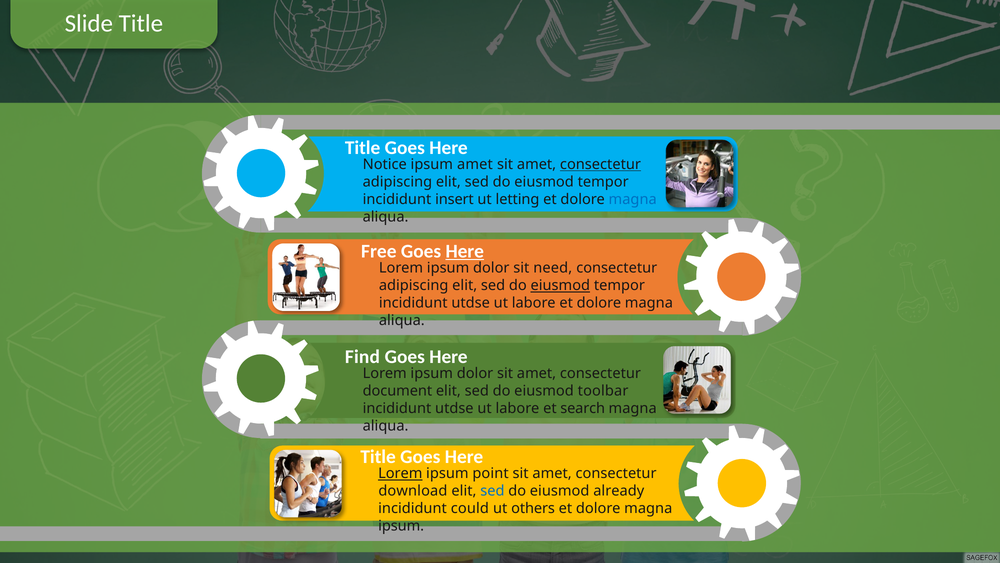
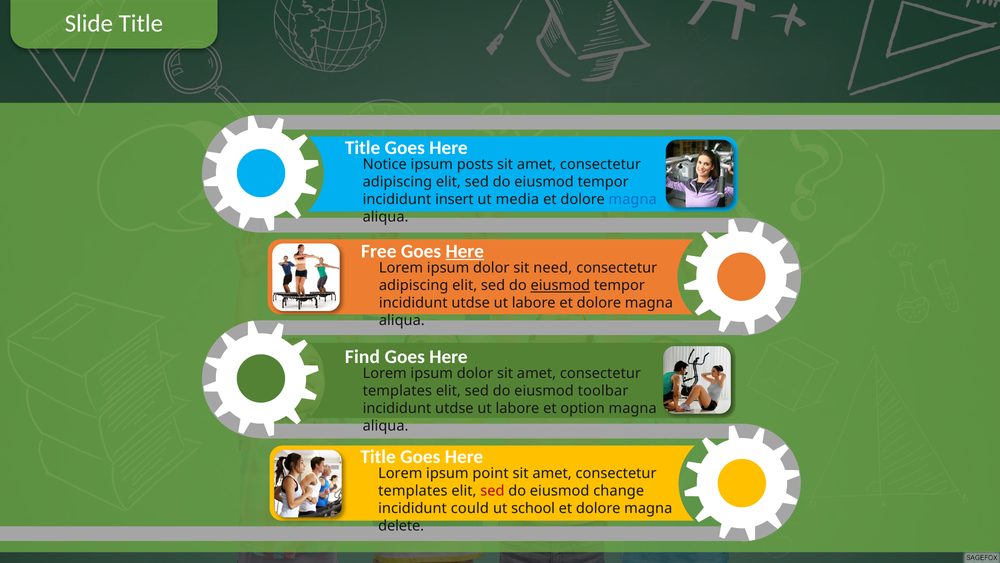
ipsum amet: amet -> posts (475, 164)
consectetur underline: present -> none (600, 164)
letting: letting -> media (517, 199)
document: document -> templates (397, 391)
search: search -> option (583, 408)
Lorem underline: present -> none (400, 473)
download: download -> templates (413, 491)
sed colour: blue -> red (492, 491)
already: already -> change (619, 491)
others: others -> school (533, 508)
ipsum: ipsum -> delete (401, 526)
